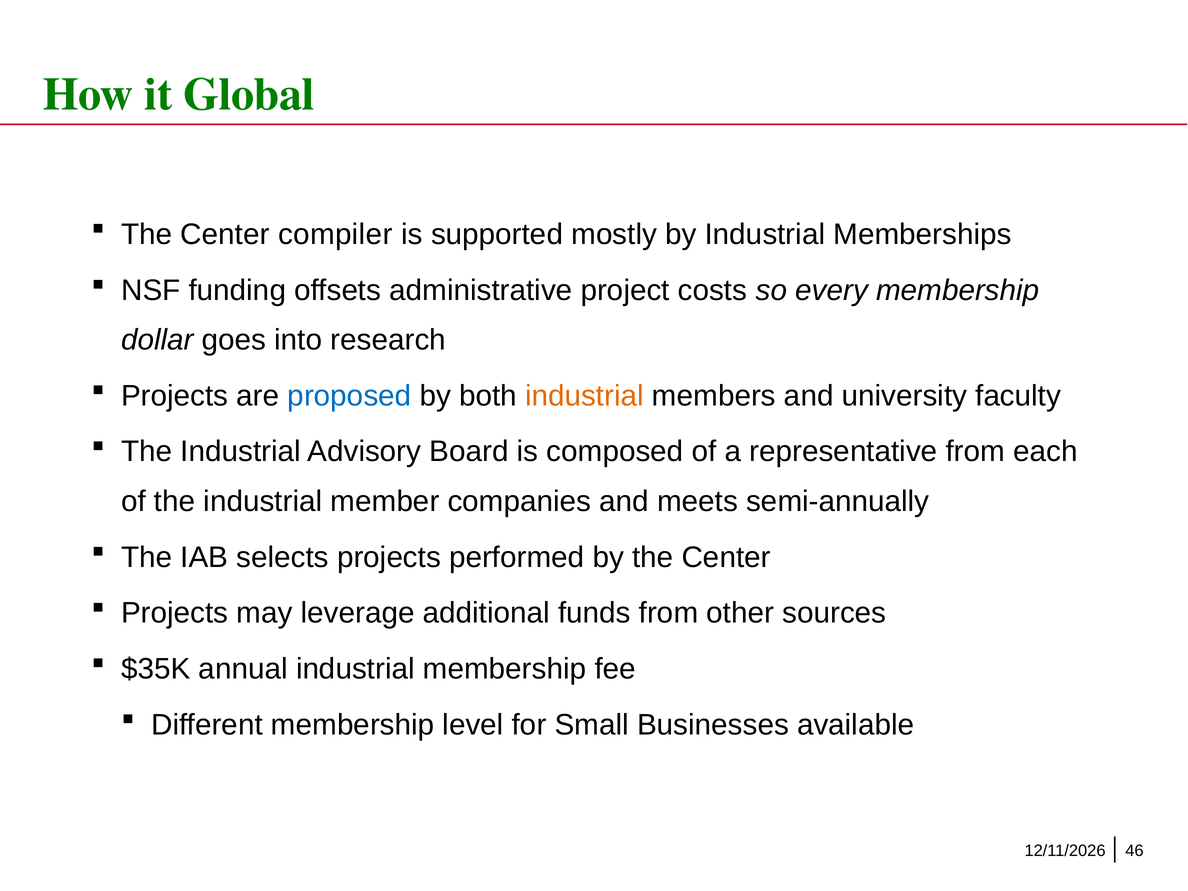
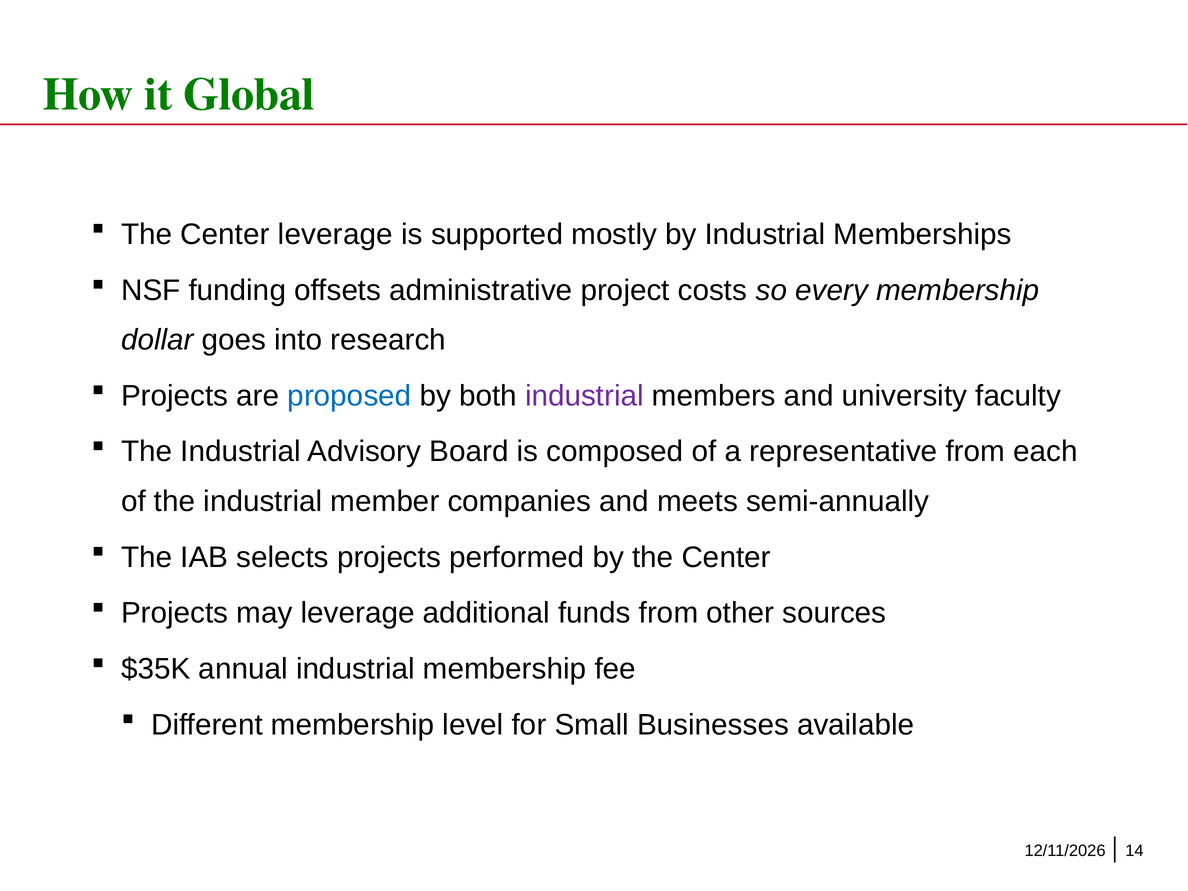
Center compiler: compiler -> leverage (335, 234)
industrial colour: orange -> purple (584, 396)
46: 46 -> 14 (1134, 851)
